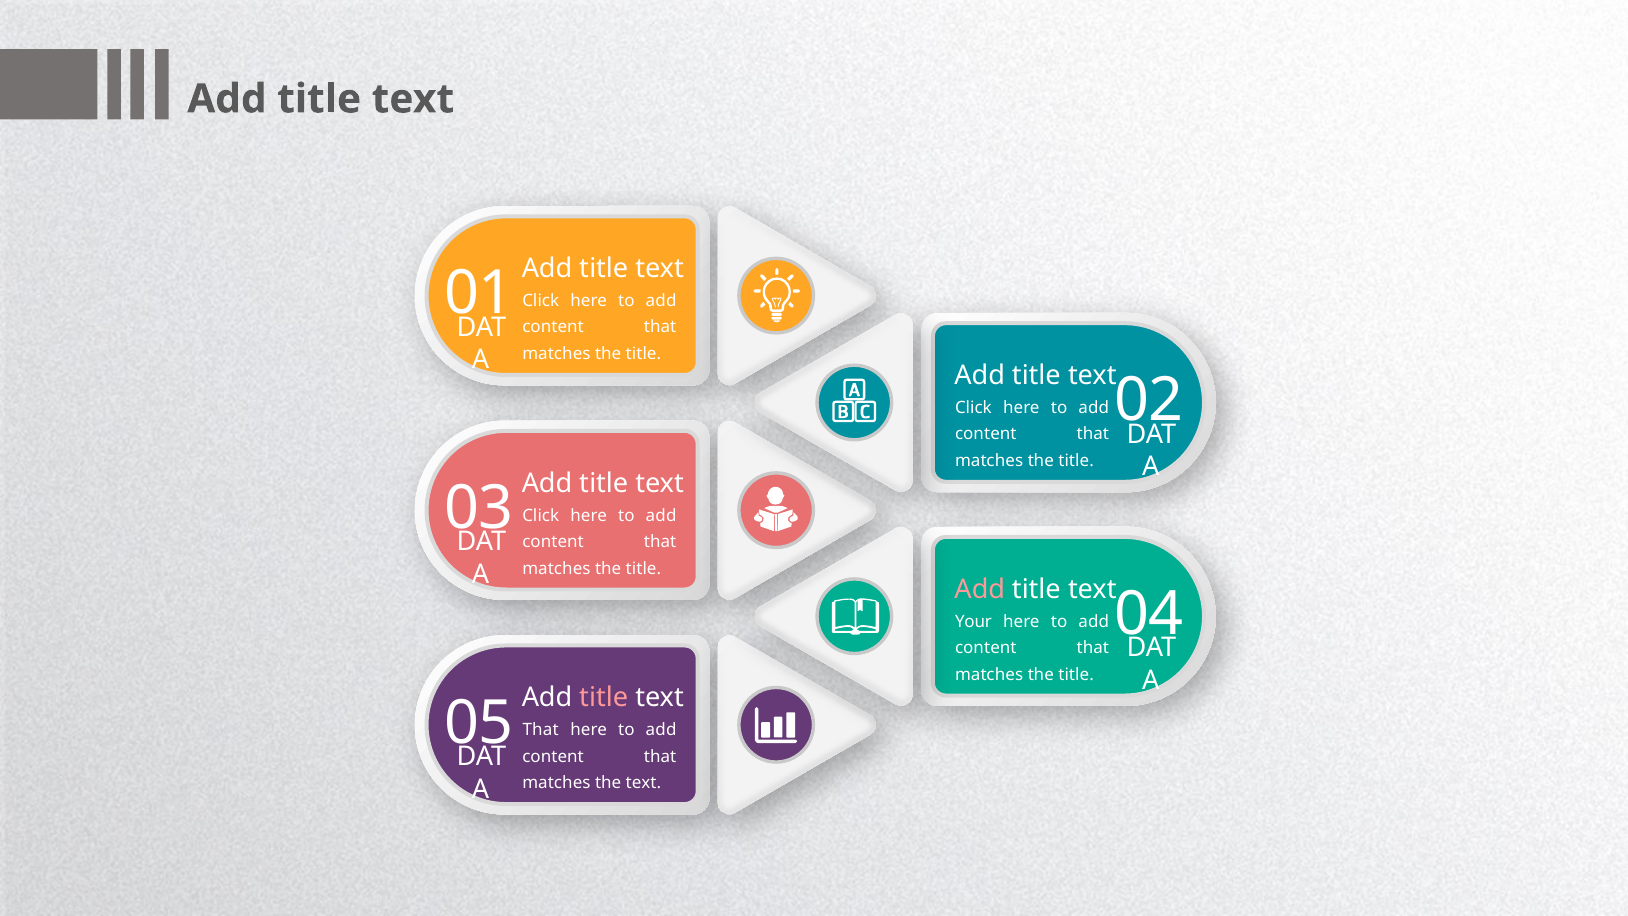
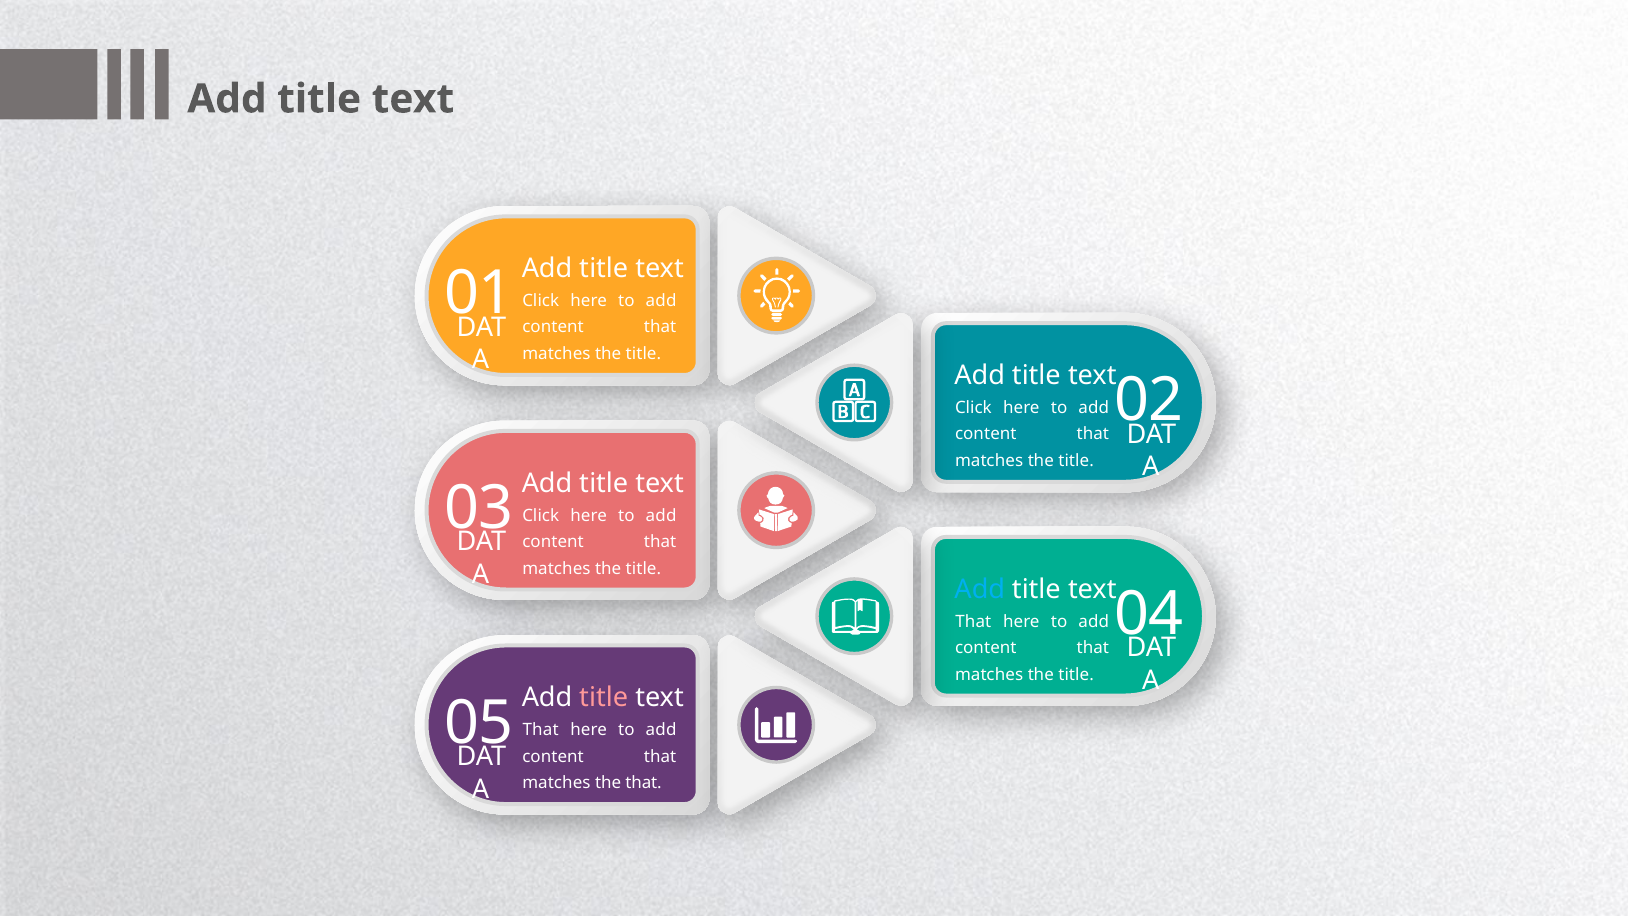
Add colour: pink -> light blue (980, 589)
Your: Your -> That (973, 621)
the text: text -> that (644, 783)
